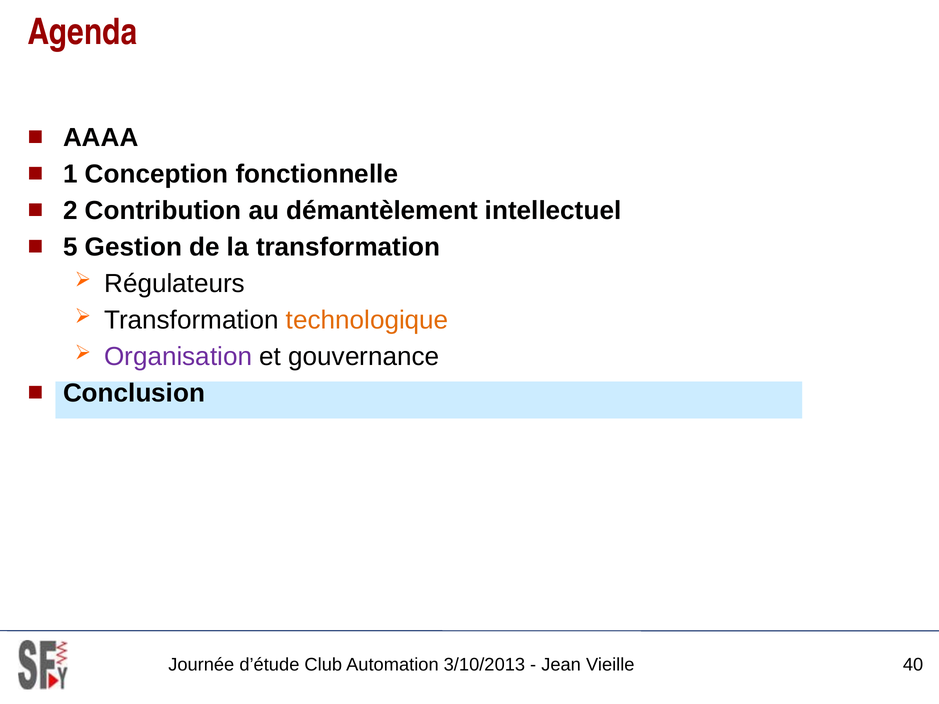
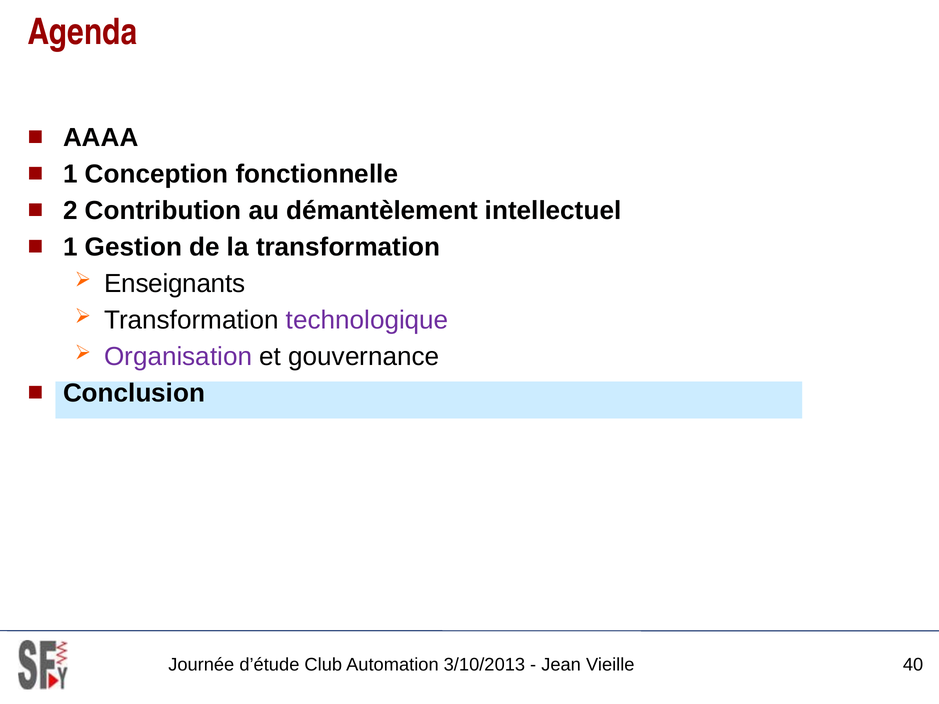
5: 5 -> 1 (70, 247)
Régulateurs: Régulateurs -> Enseignants (175, 284)
technologique colour: orange -> purple (367, 320)
